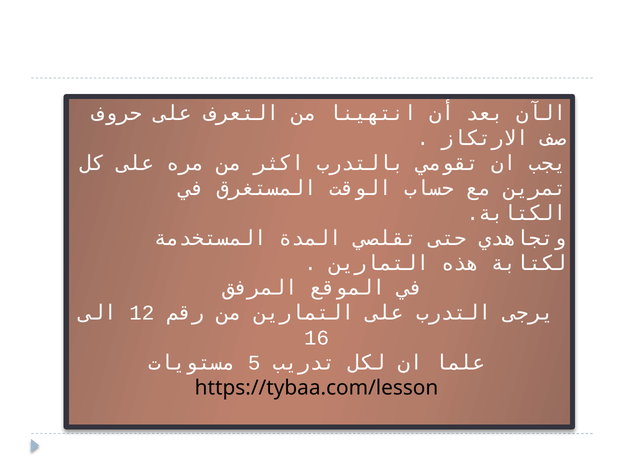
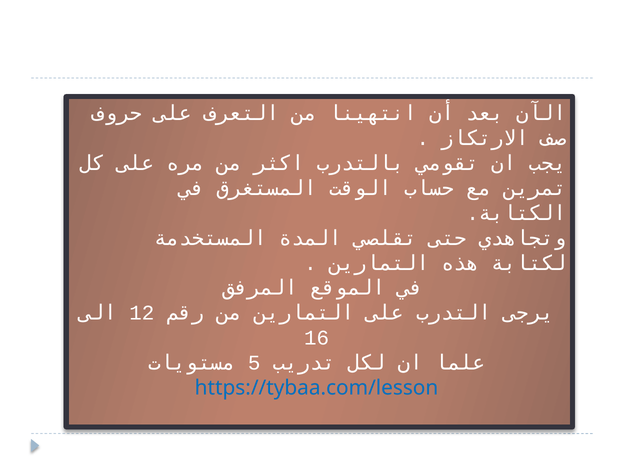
https://tybaa.com/lesson colour: black -> blue (317, 388)
